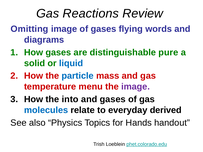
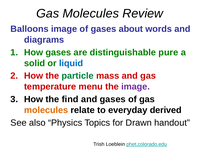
Reactions: Reactions -> Molecules (91, 14)
Omitting: Omitting -> Balloons (30, 29)
flying: flying -> about (131, 29)
particle colour: blue -> green (78, 76)
into: into -> find (70, 99)
molecules colour: blue -> orange (46, 110)
Hands: Hands -> Drawn (139, 123)
